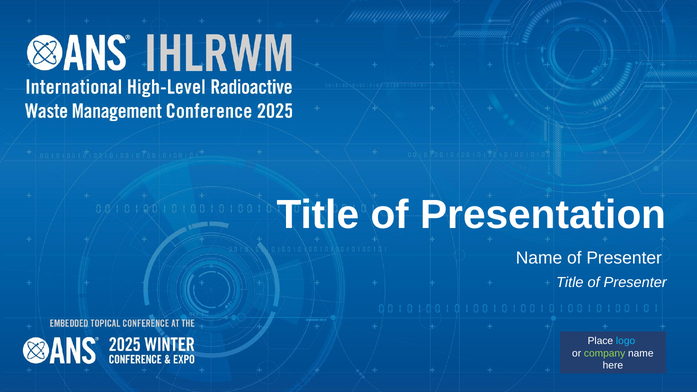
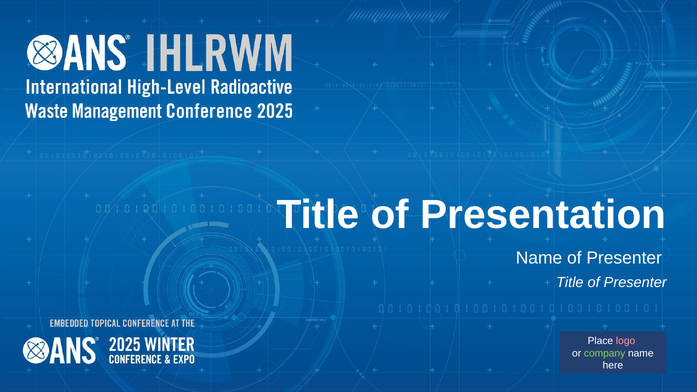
logo colour: light blue -> pink (626, 341)
